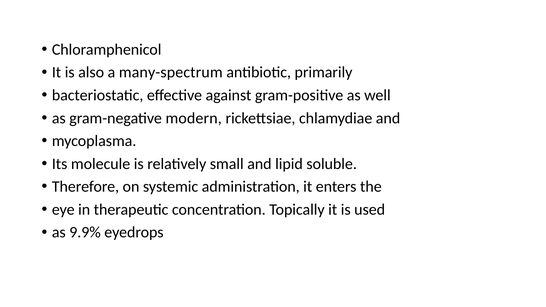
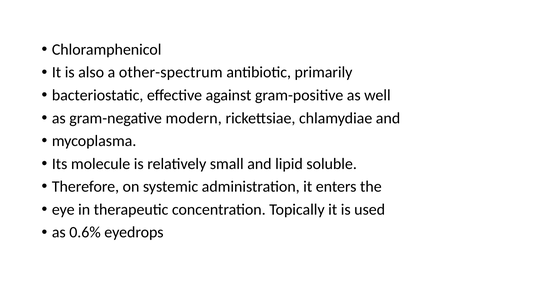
many-spectrum: many-spectrum -> other-spectrum (171, 72)
9.9%: 9.9% -> 0.6% (85, 232)
